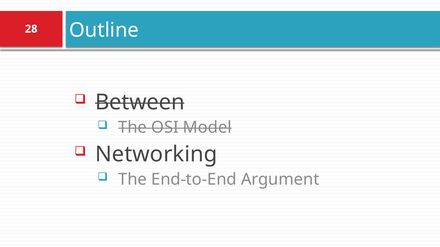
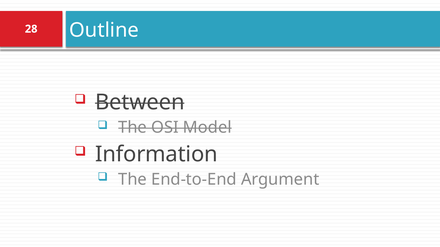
Networking: Networking -> Information (156, 154)
